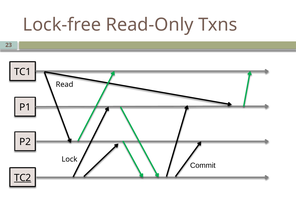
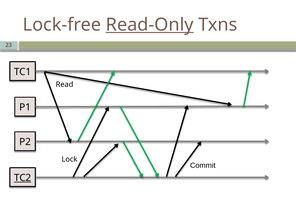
Read-Only underline: none -> present (150, 25)
